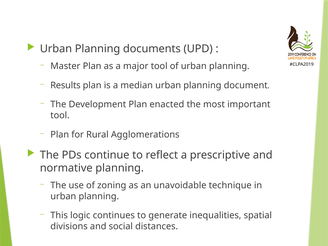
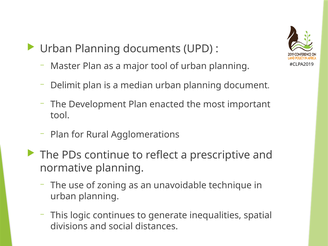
Results: Results -> Delimit (65, 85)
